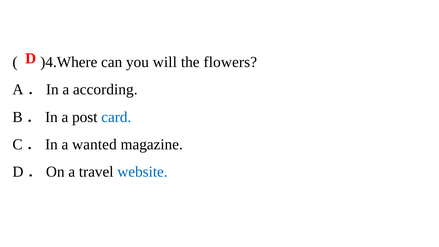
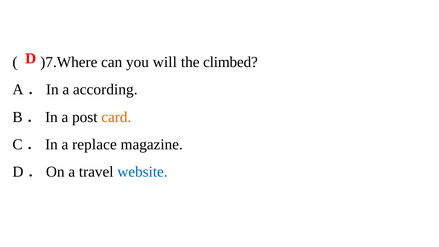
)4.Where: )4.Where -> )7.Where (69, 62)
flowers: flowers -> climbed (230, 62)
card colour: blue -> orange (116, 117)
wanted: wanted -> replace (94, 144)
